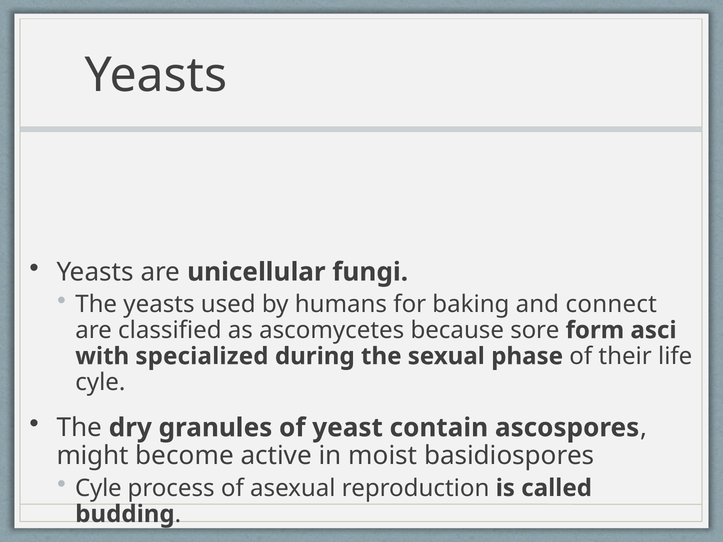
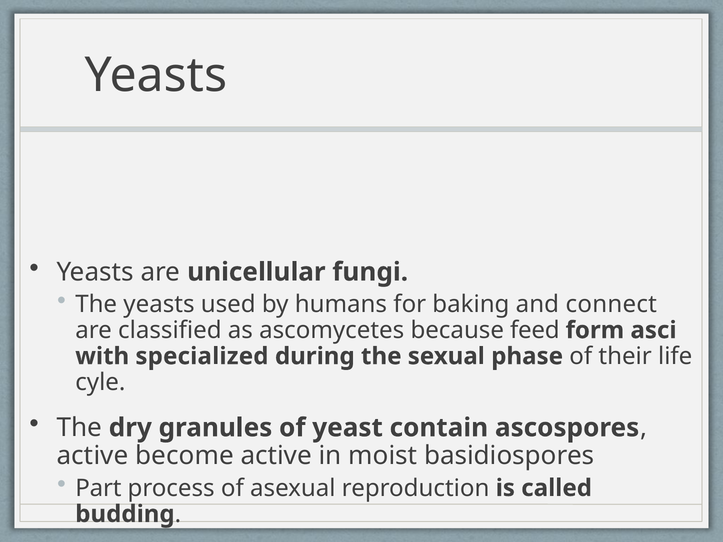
sore: sore -> feed (535, 330)
might: might -> active (93, 456)
Cyle: Cyle -> Part (98, 488)
